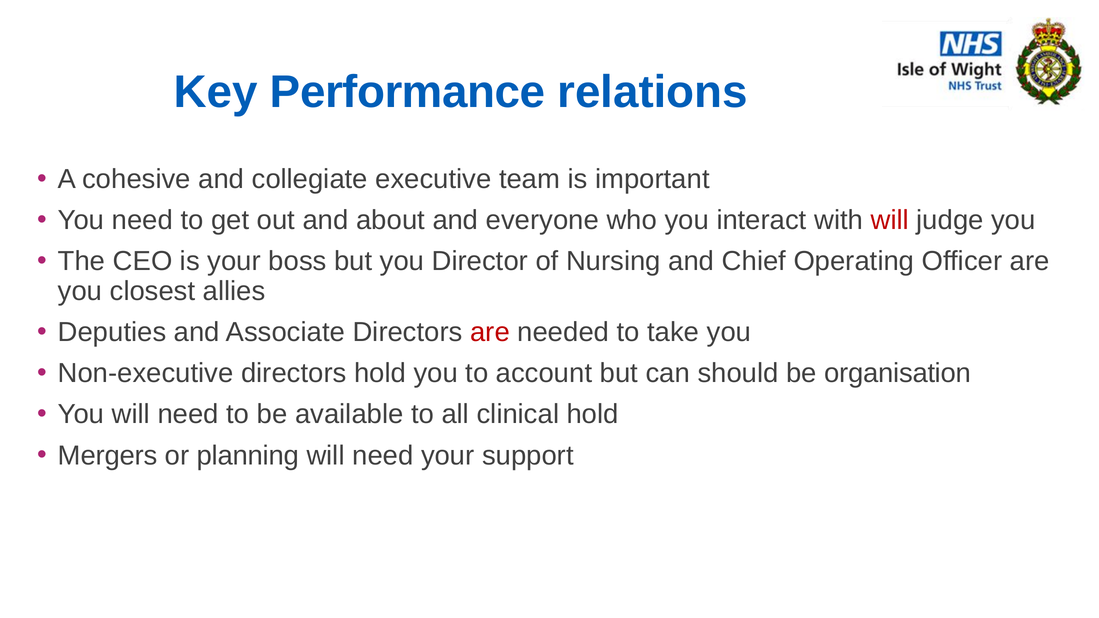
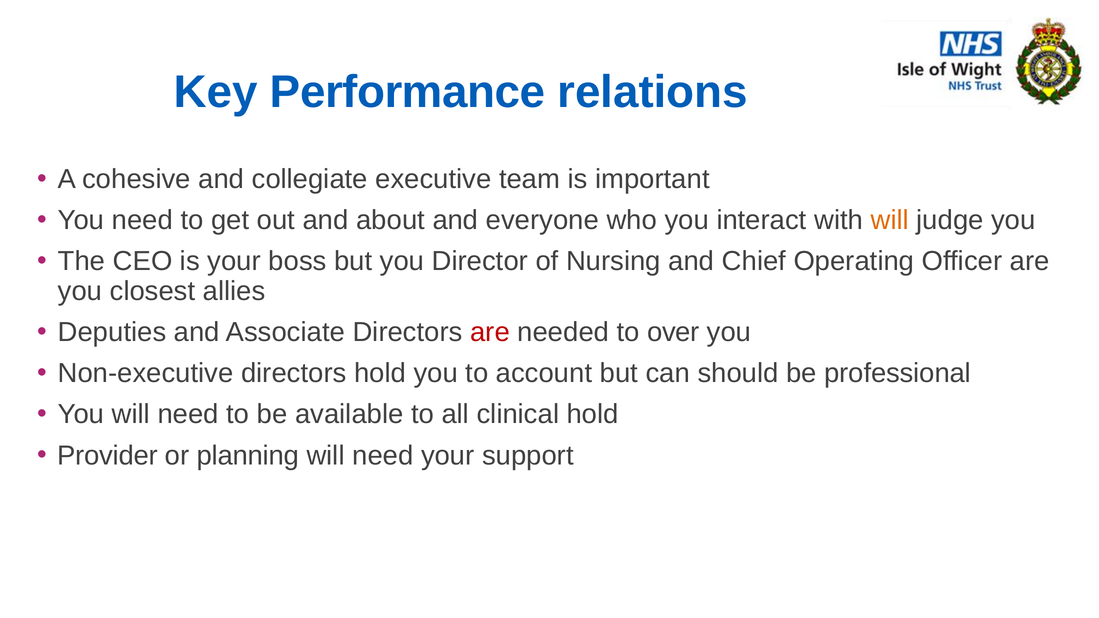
will colour: red -> orange (890, 220)
take: take -> over (673, 332)
organisation: organisation -> professional (898, 373)
Mergers: Mergers -> Provider (108, 456)
